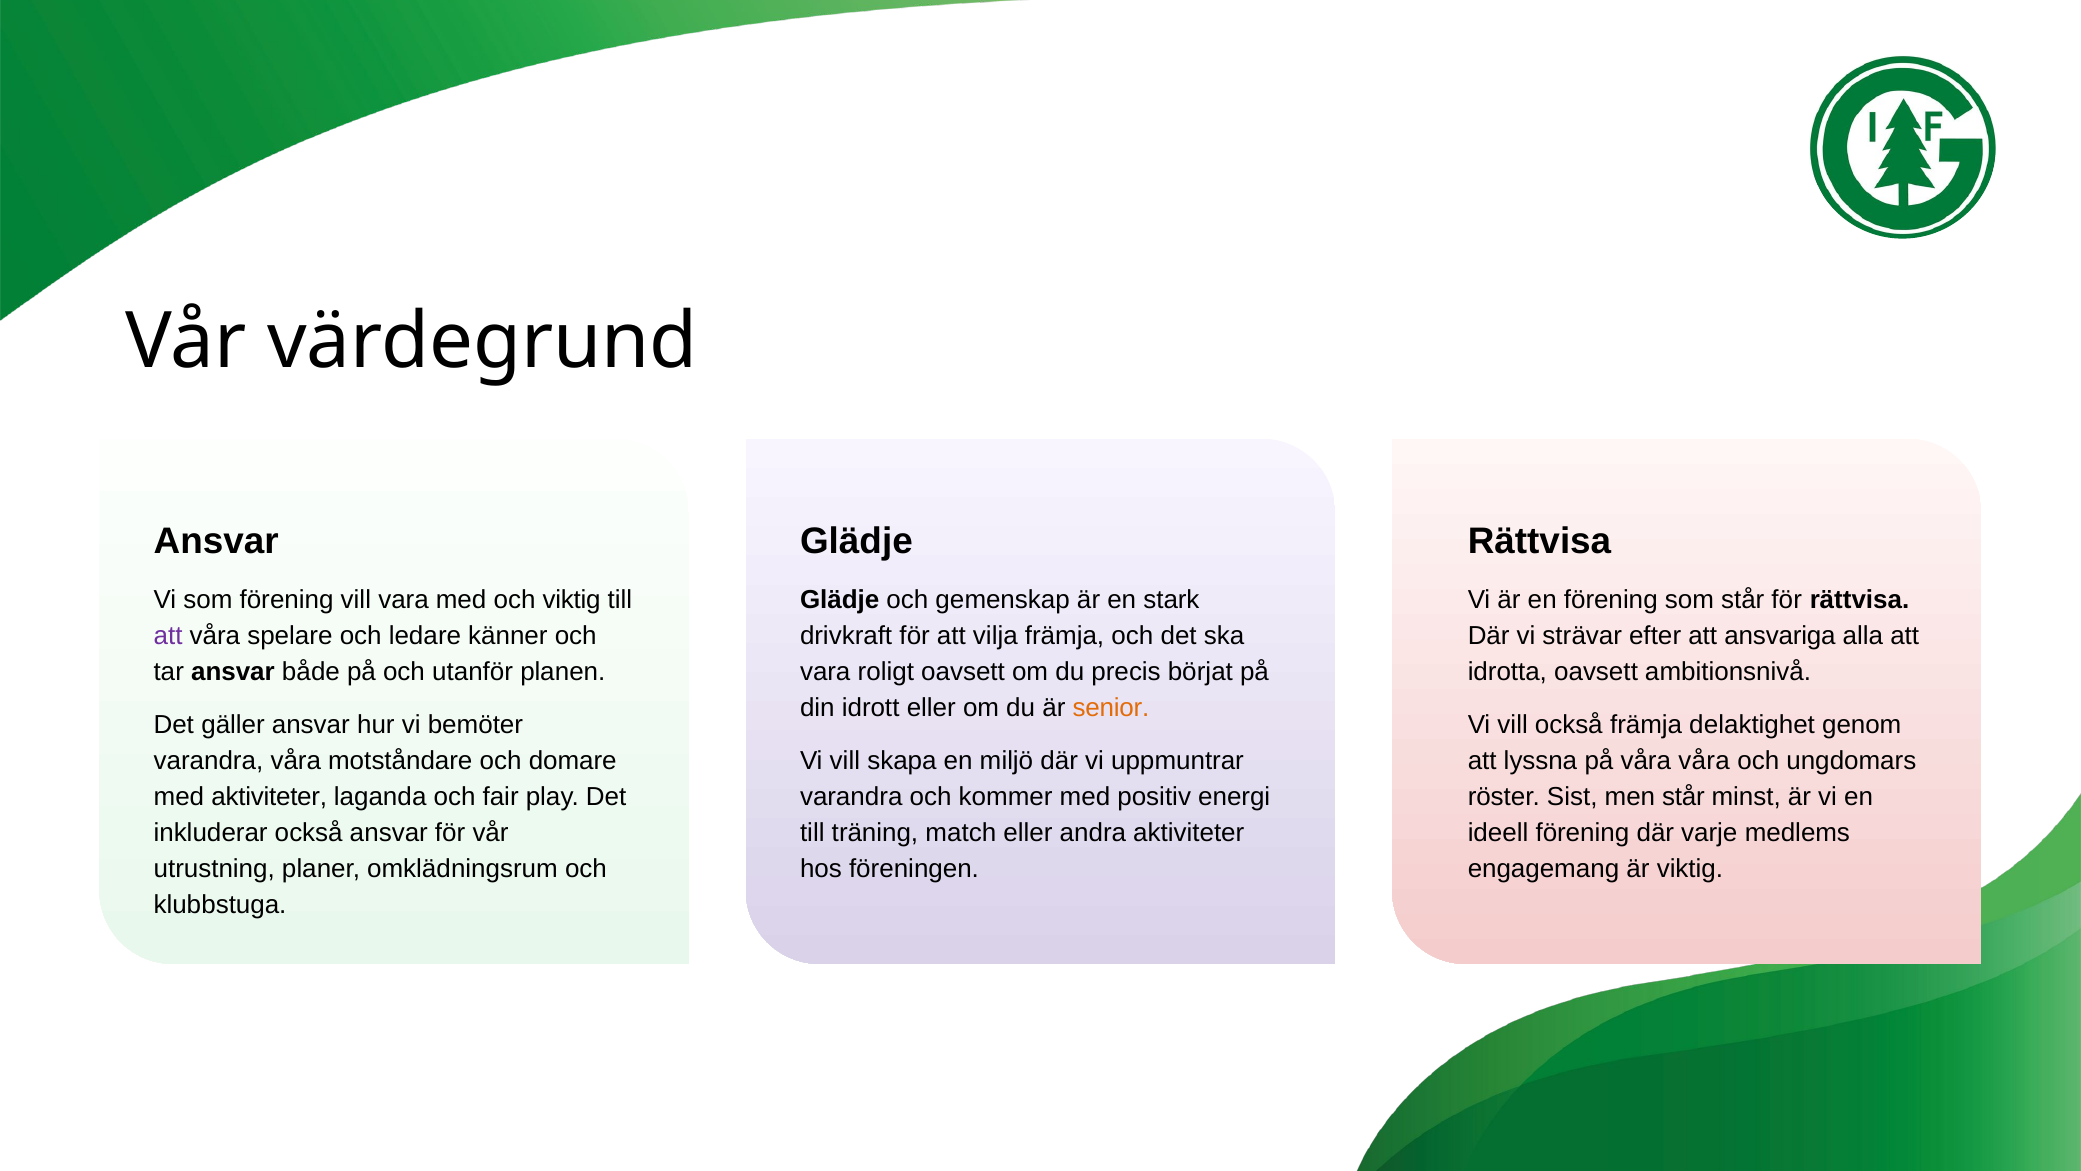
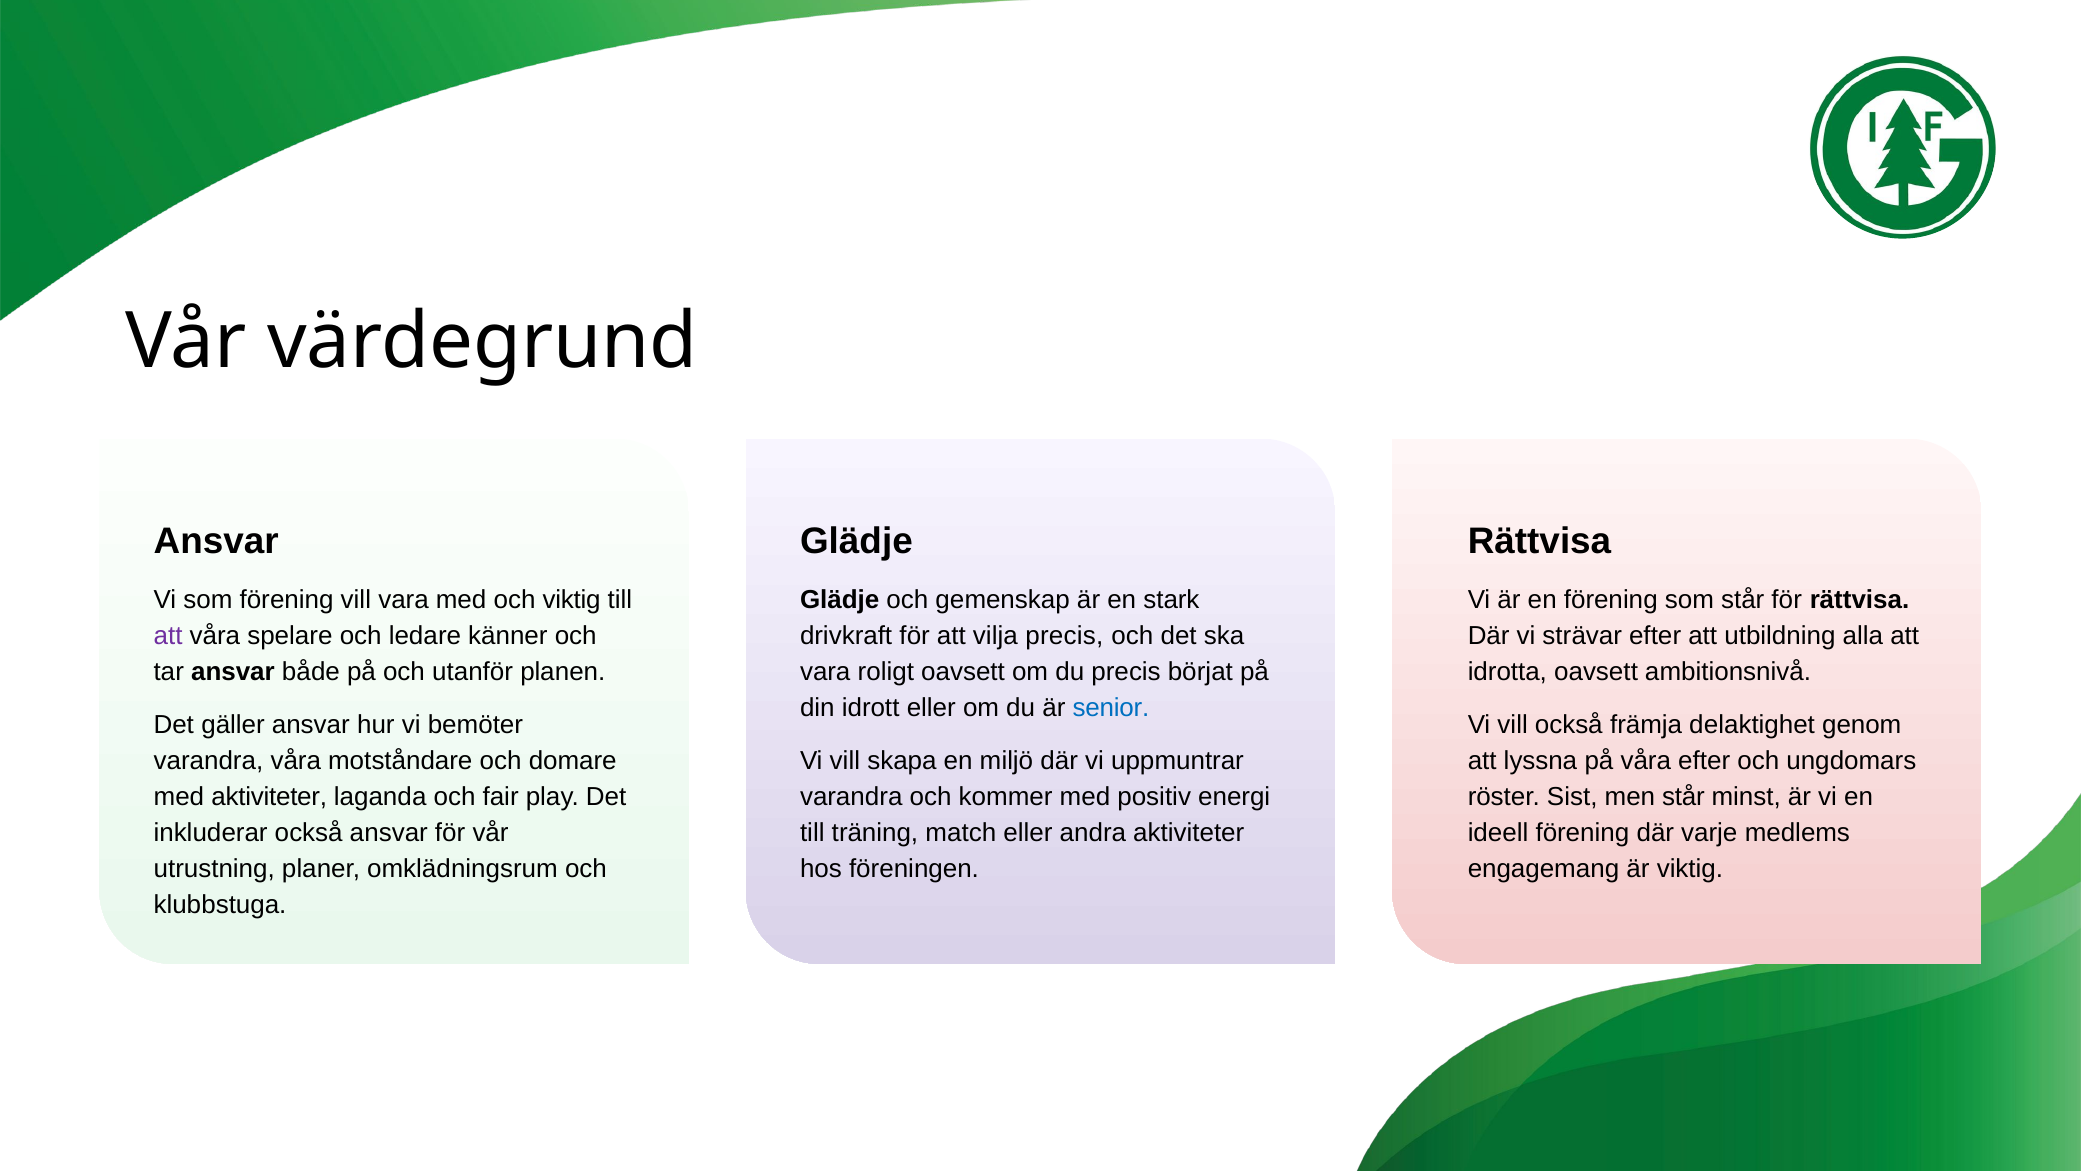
ansvariga: ansvariga -> utbildning (1780, 636)
vilja främja: främja -> precis (1064, 636)
senior colour: orange -> blue (1111, 707)
våra våra: våra -> efter (1704, 761)
